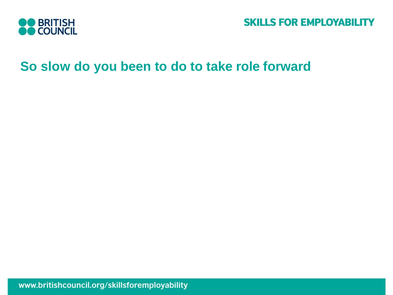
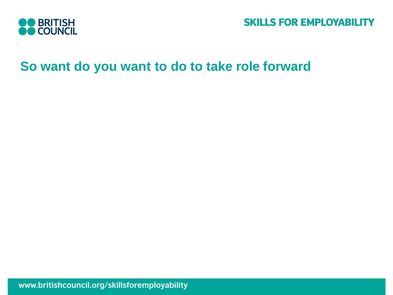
So slow: slow -> want (56, 66)
you been: been -> want (136, 66)
